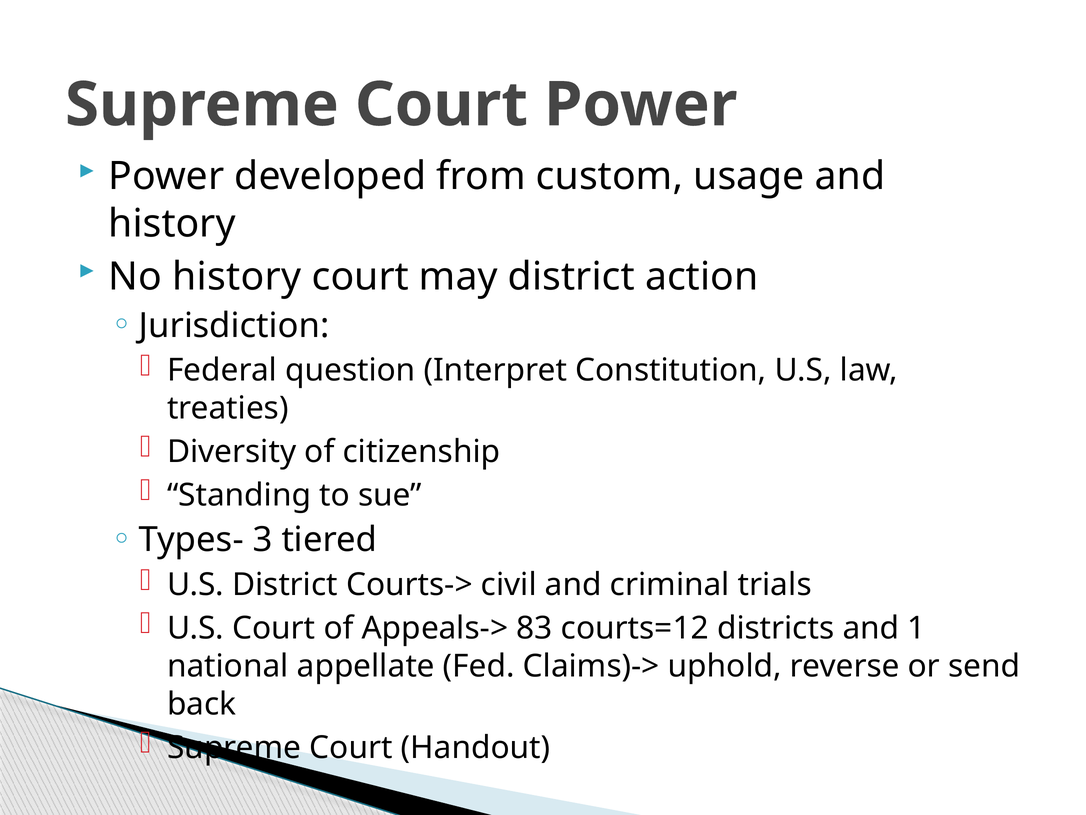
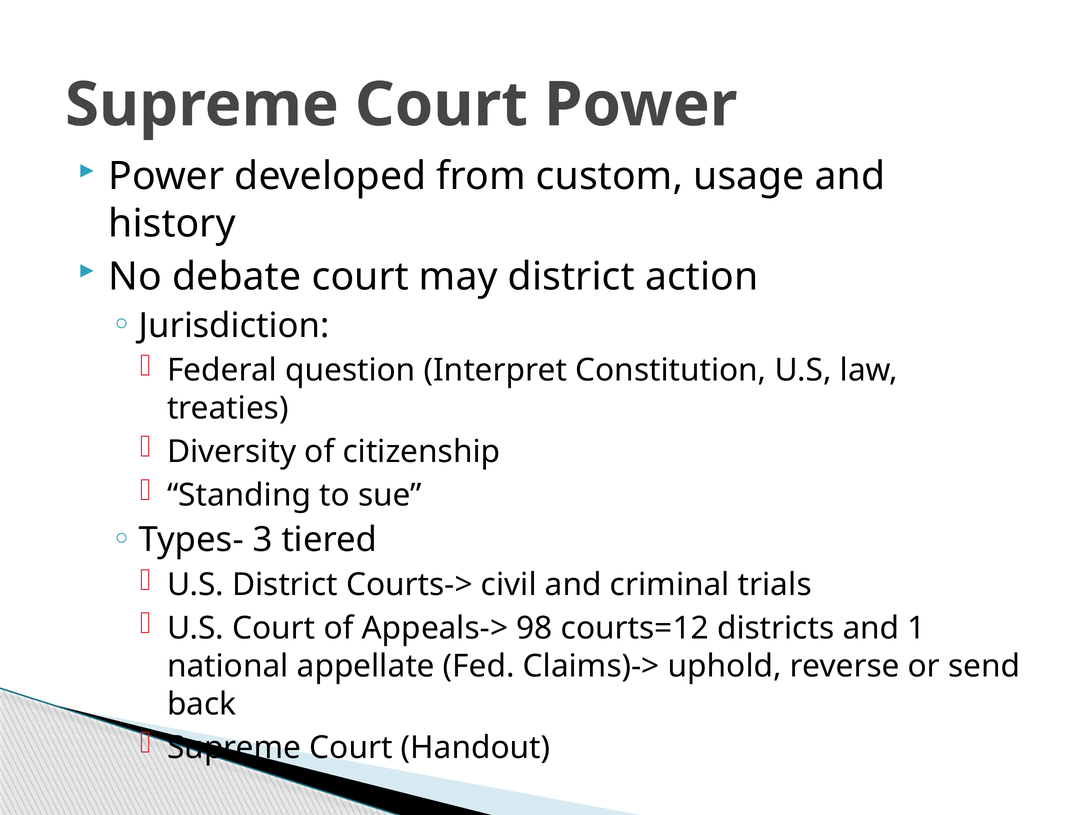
No history: history -> debate (237, 277)
83: 83 -> 98 (535, 628)
